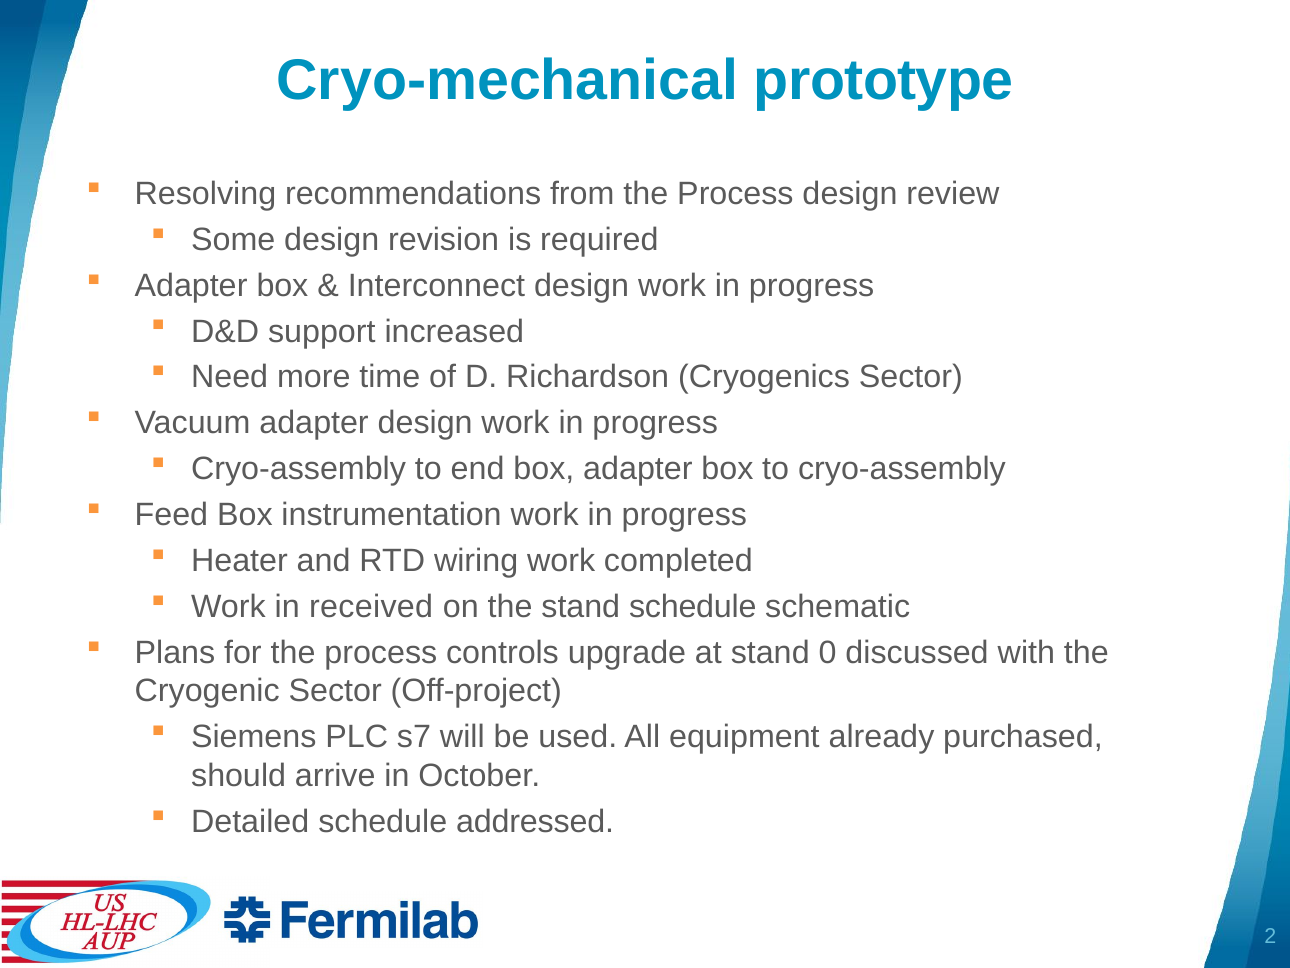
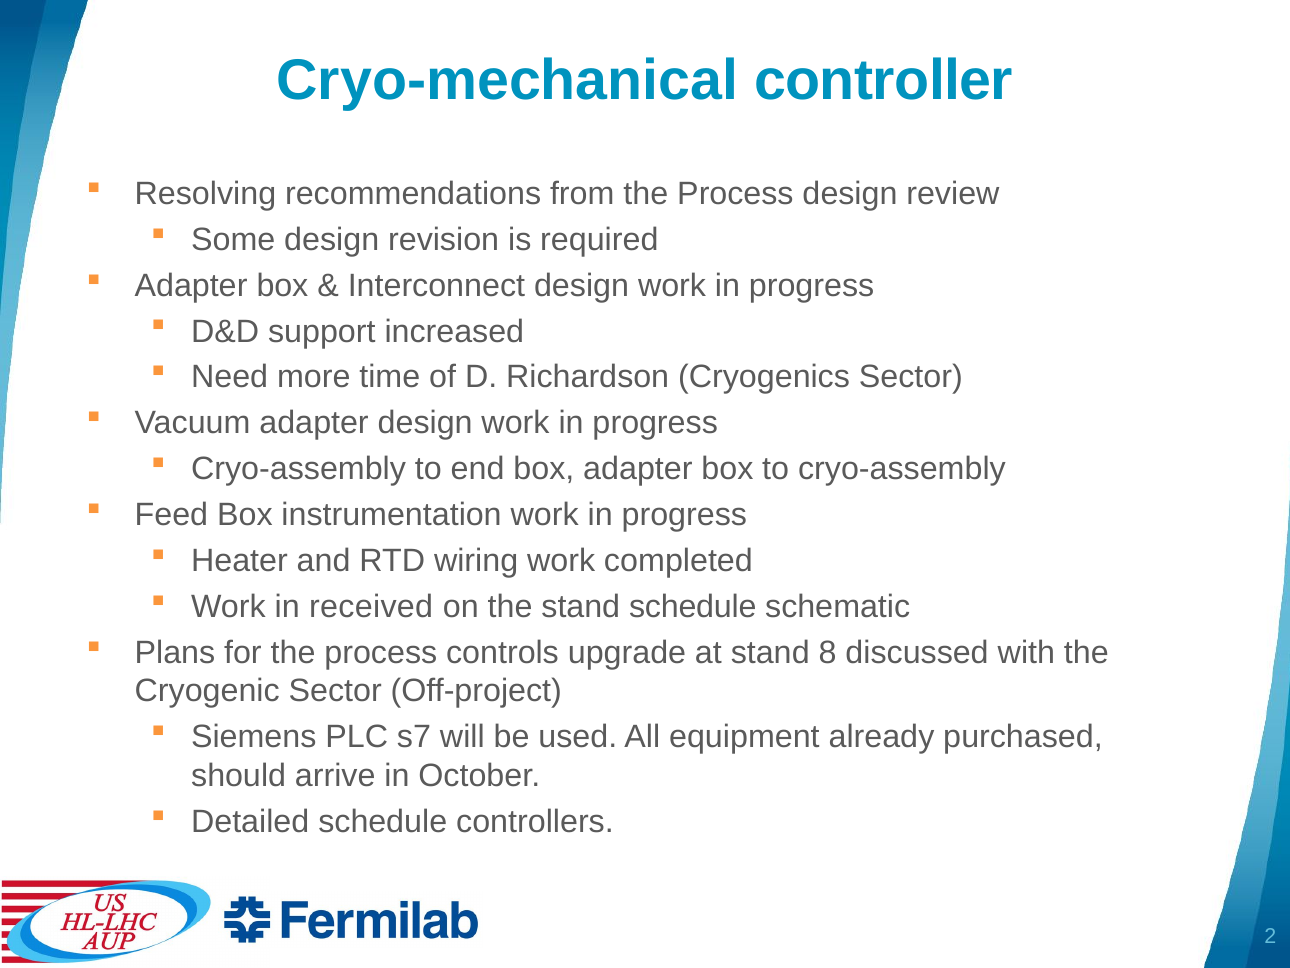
prototype: prototype -> controller (884, 80)
0: 0 -> 8 (828, 652)
addressed: addressed -> controllers (535, 821)
